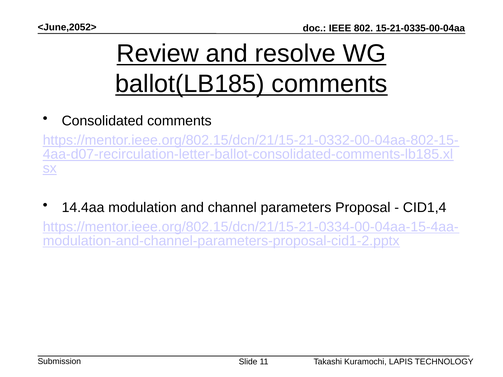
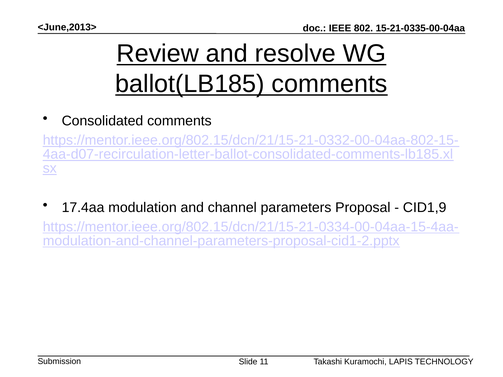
<June,2052>: <June,2052> -> <June,2013> (67, 27)
14.4aa: 14.4aa -> 17.4aa (83, 208)
CID1,4: CID1,4 -> CID1,9 (425, 208)
